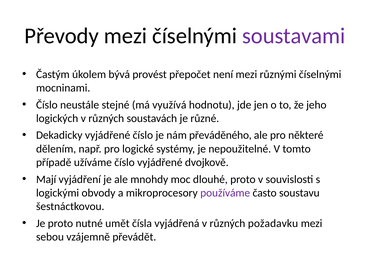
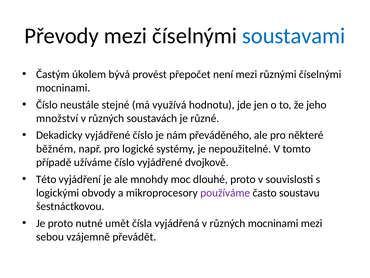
soustavami colour: purple -> blue (294, 36)
logických: logických -> množství (57, 118)
dělením: dělením -> běžném (56, 149)
Mají: Mají -> Této (46, 179)
různých požadavku: požadavku -> mocninami (273, 223)
